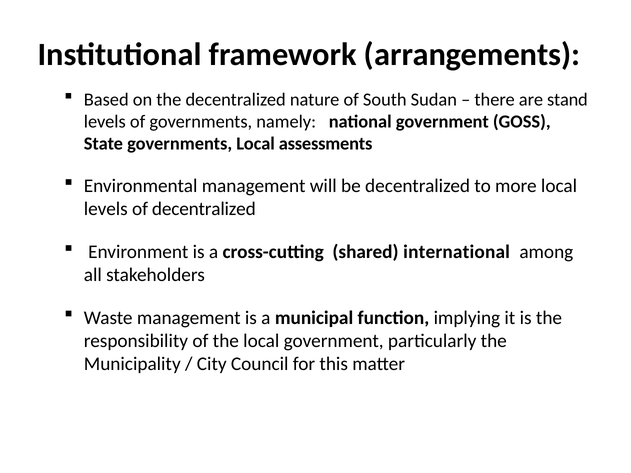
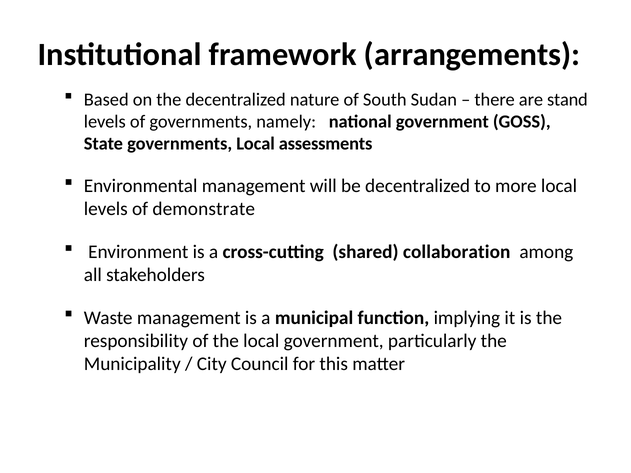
of decentralized: decentralized -> demonstrate (204, 209)
international: international -> collaboration (457, 252)
